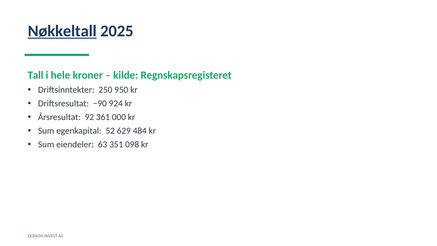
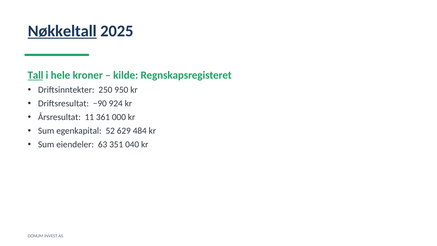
Tall underline: none -> present (36, 75)
92: 92 -> 11 (89, 117)
098: 098 -> 040 (132, 145)
